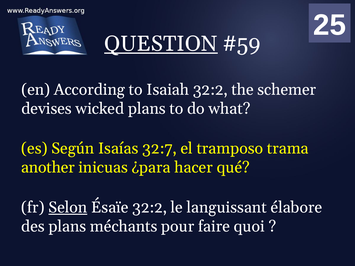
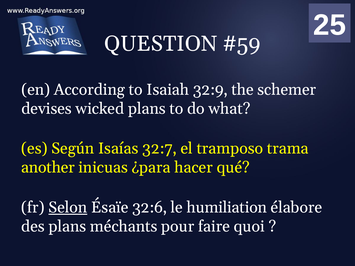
QUESTION underline: present -> none (161, 44)
Isaiah 32:2: 32:2 -> 32:9 (210, 90)
Ésaïe 32:2: 32:2 -> 32:6 (150, 208)
languissant: languissant -> humiliation (227, 208)
